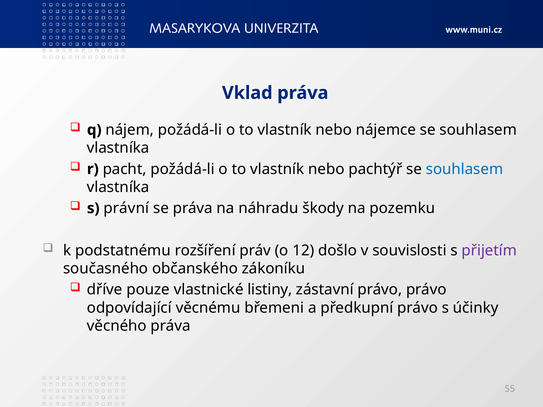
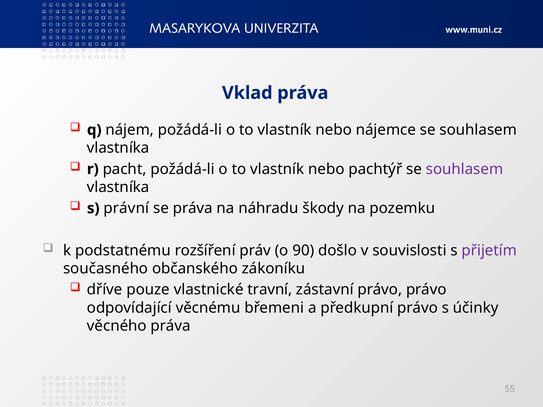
souhlasem colour: blue -> purple (464, 169)
12: 12 -> 90 (303, 251)
listiny: listiny -> travní (270, 290)
